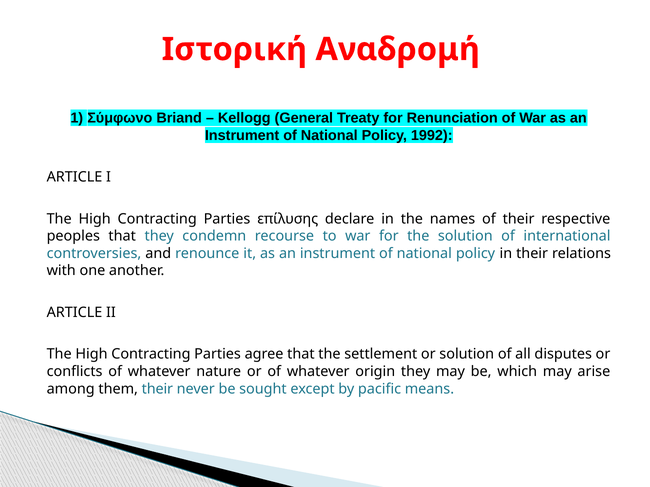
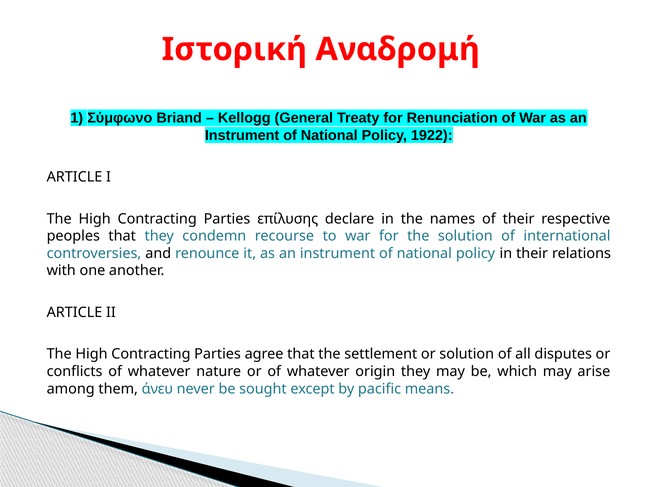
1992: 1992 -> 1922 (432, 135)
them their: their -> άνευ (157, 389)
